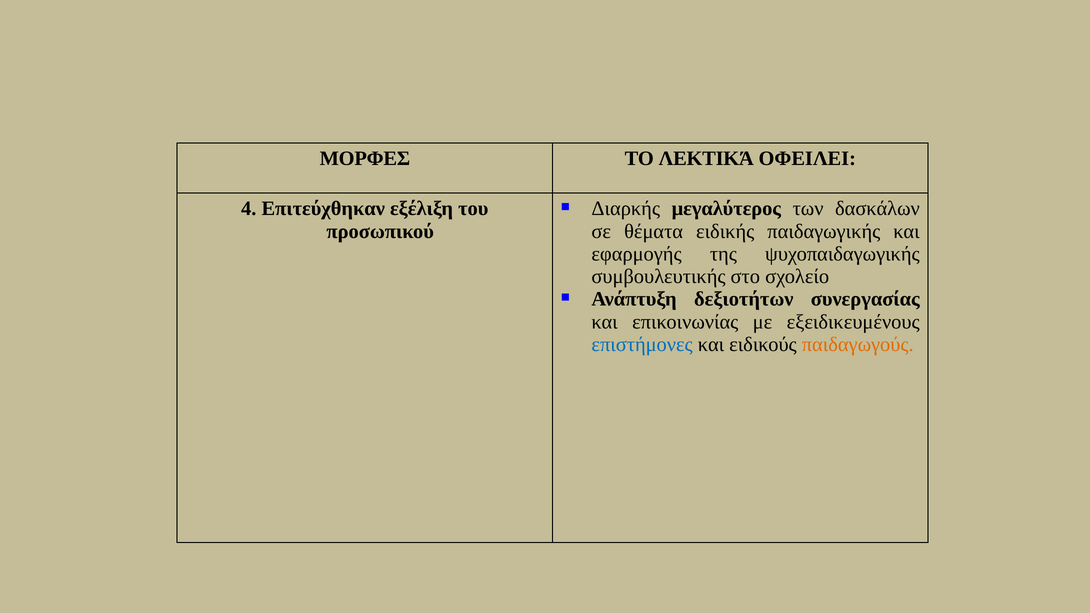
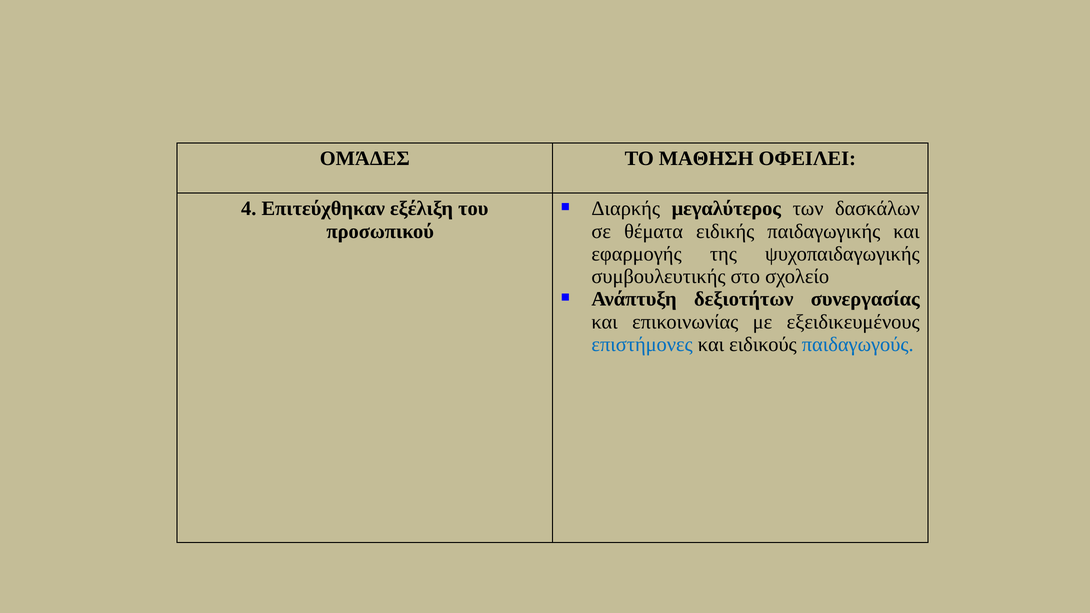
ΜΟΡΦΕΣ: ΜΟΡΦΕΣ -> ΟΜΆΔΕΣ (365, 159)
ΛΕΚΤΙΚΆ: ΛΕΚΤΙΚΆ -> ΜΑΘΗΣΗ (706, 159)
παιδαγωγούς colour: orange -> blue (858, 344)
